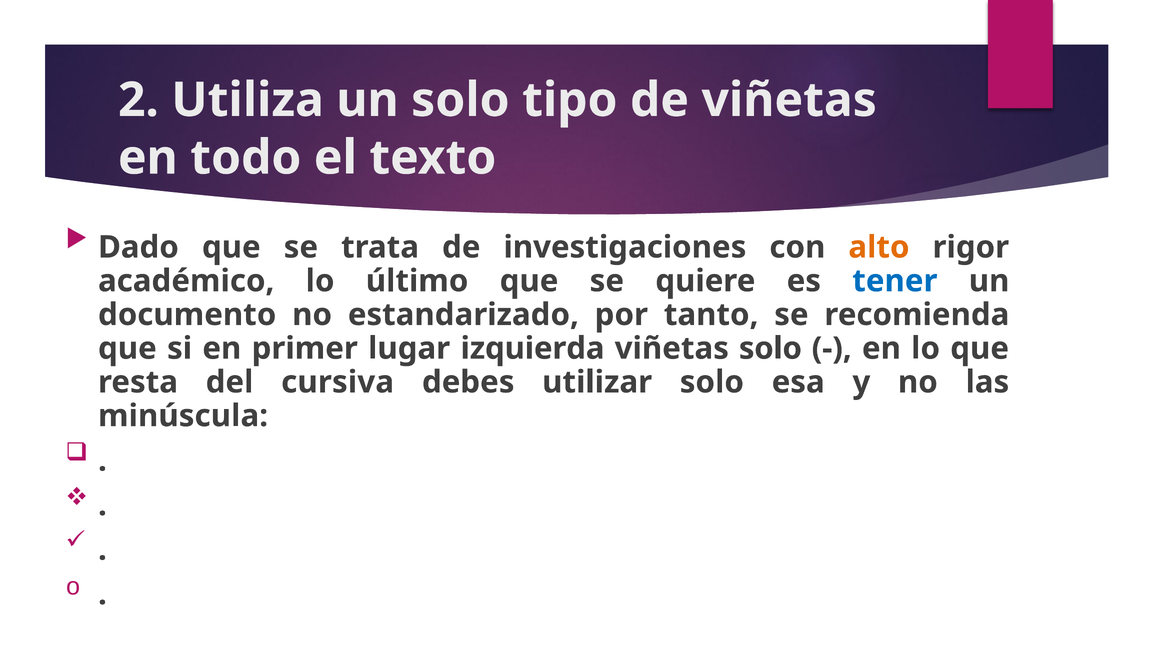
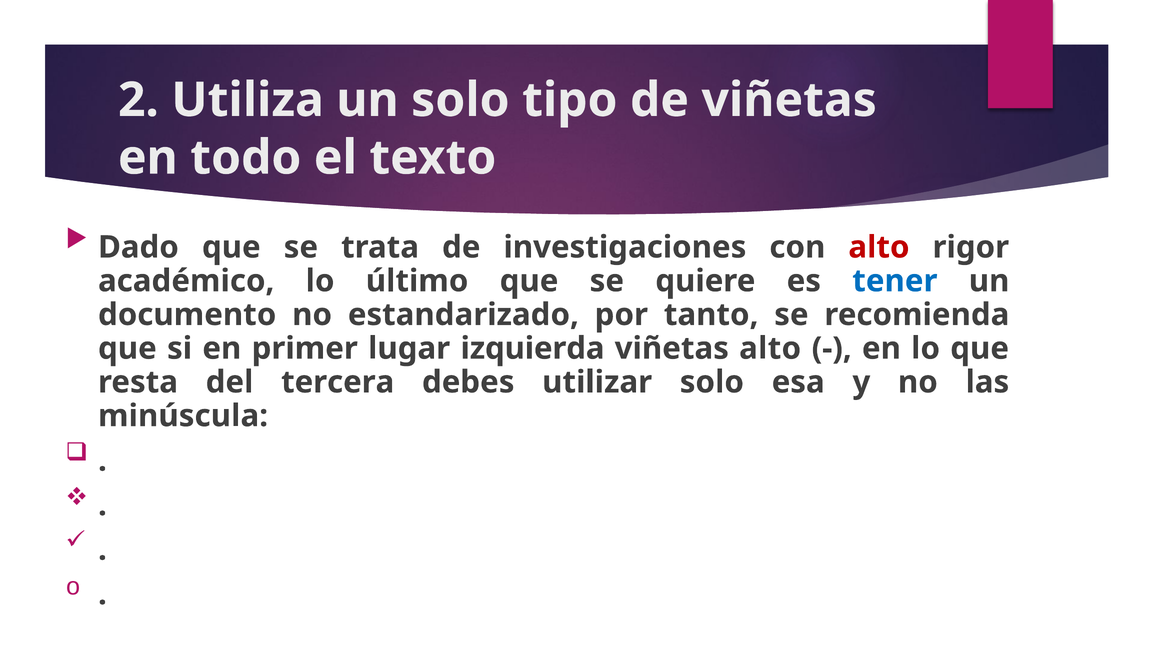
alto colour: orange -> red (879, 247)
viñetas solo: solo -> alto (770, 348)
cursiva: cursiva -> tercera (338, 382)
